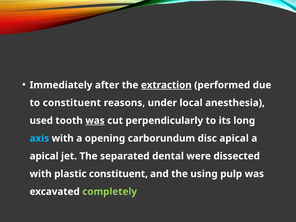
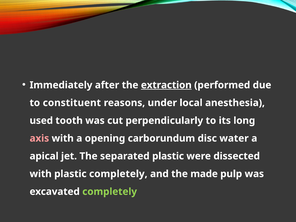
was underline: present -> none (95, 121)
axis colour: light blue -> pink (39, 138)
disc apical: apical -> water (234, 138)
separated dental: dental -> plastic (168, 156)
plastic constituent: constituent -> completely (118, 174)
using: using -> made (204, 174)
